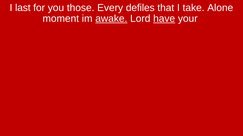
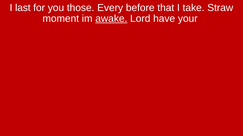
defiles: defiles -> before (140, 8)
Alone: Alone -> Straw (220, 8)
have underline: present -> none (164, 19)
